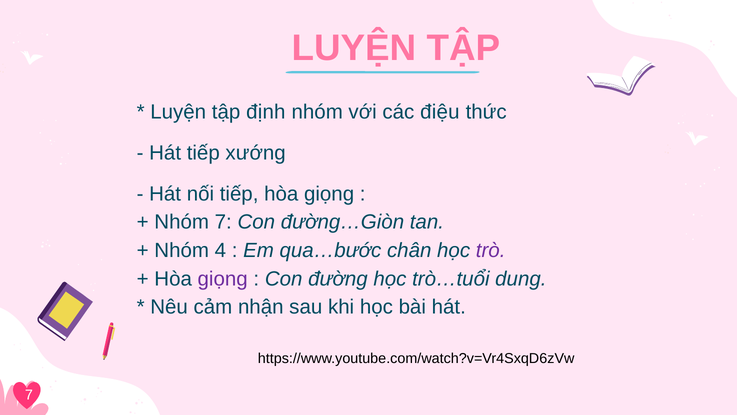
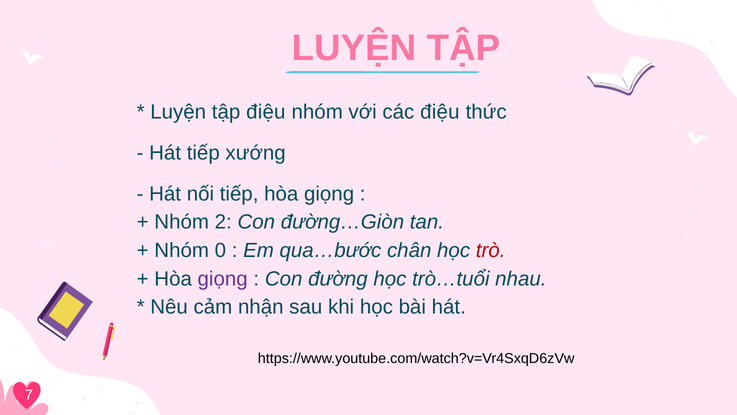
tập định: định -> điệu (266, 112)
Nhóm 7: 7 -> 2 (223, 222)
4: 4 -> 0 (220, 250)
trò colour: purple -> red (491, 250)
dung: dung -> nhau (521, 279)
